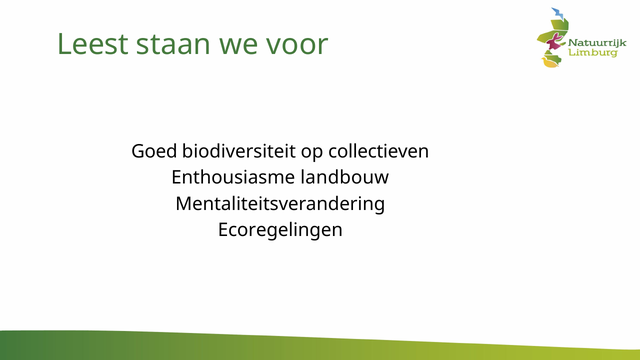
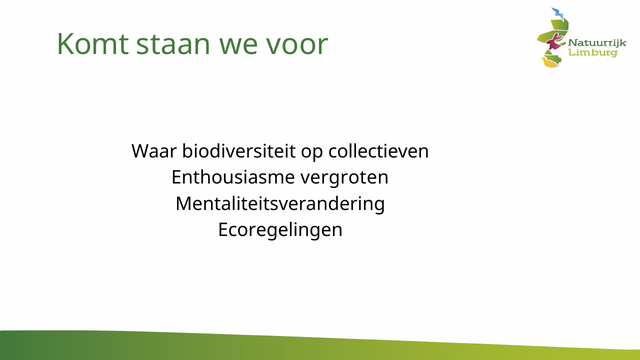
Leest: Leest -> Komt (93, 45)
Goed: Goed -> Waar (154, 152)
landbouw: landbouw -> vergroten (345, 178)
